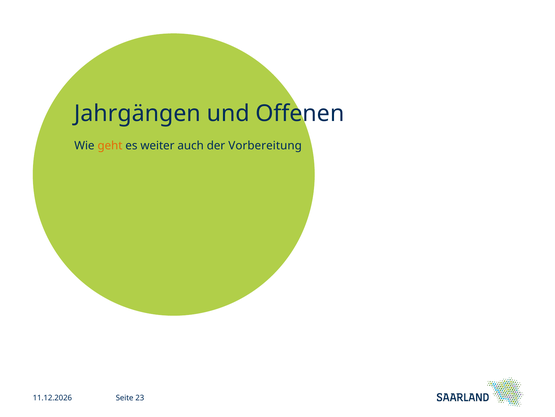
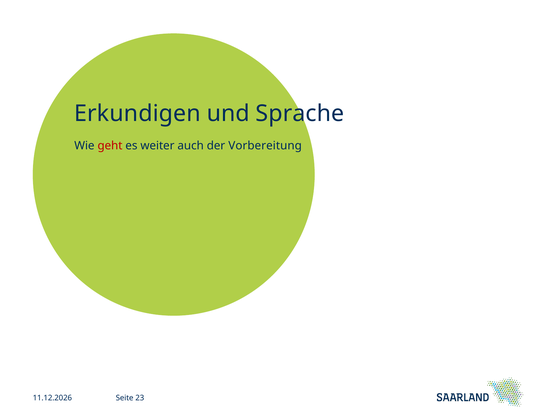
Jahrgängen: Jahrgängen -> Erkundigen (138, 113)
Offenen: Offenen -> Sprache (300, 113)
geht colour: orange -> red (110, 145)
